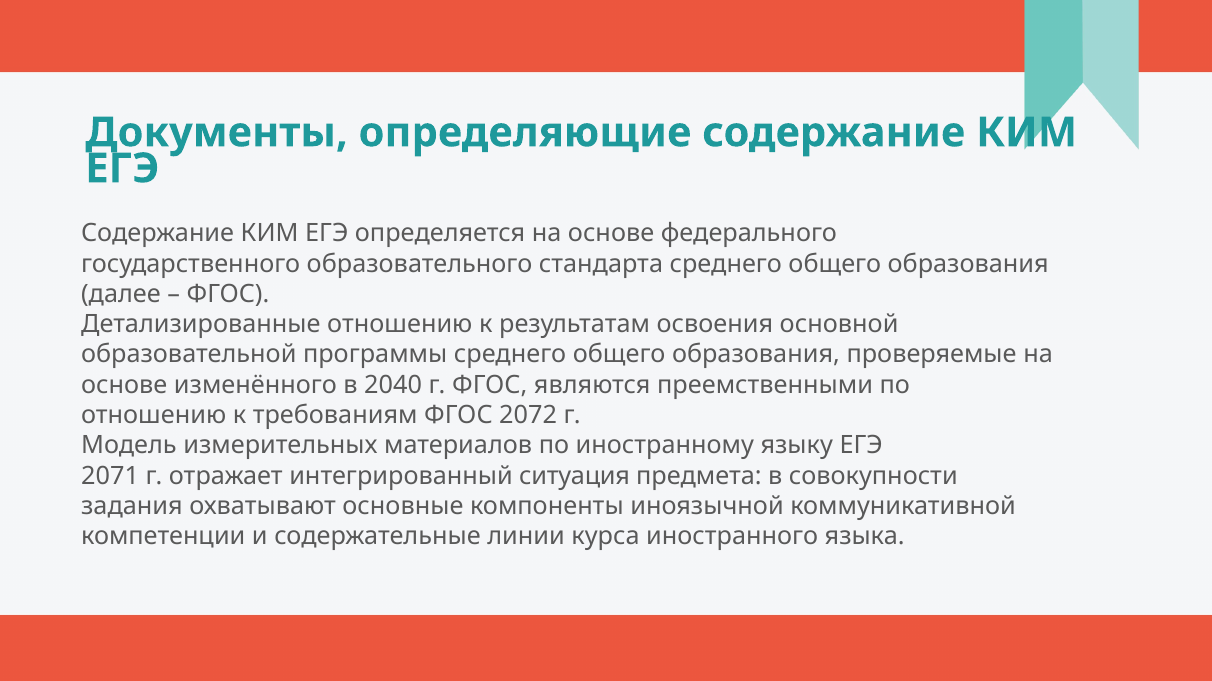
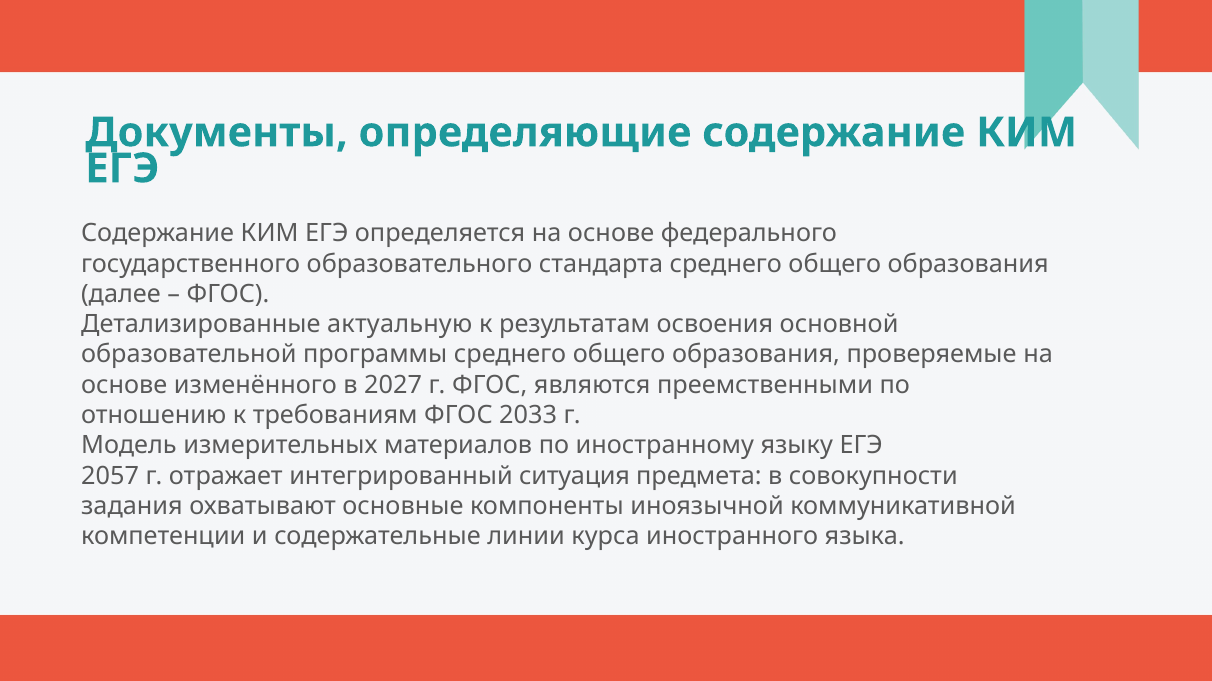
Детализированные отношению: отношению -> актуальную (400, 325)
2040: 2040 -> 2027 (393, 385)
2072: 2072 -> 2033 (528, 416)
2071: 2071 -> 2057 (110, 476)
